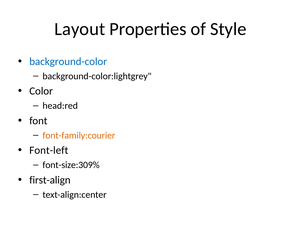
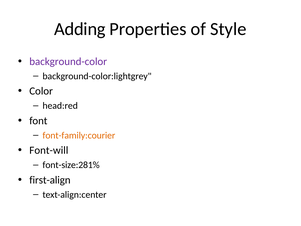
Layout: Layout -> Adding (80, 29)
background-color colour: blue -> purple (68, 61)
Font-left: Font-left -> Font-will (49, 150)
font-size:309%: font-size:309% -> font-size:281% (71, 165)
